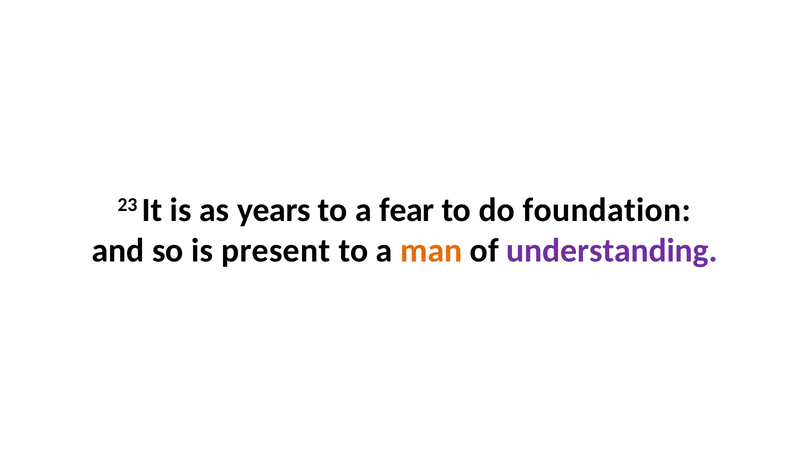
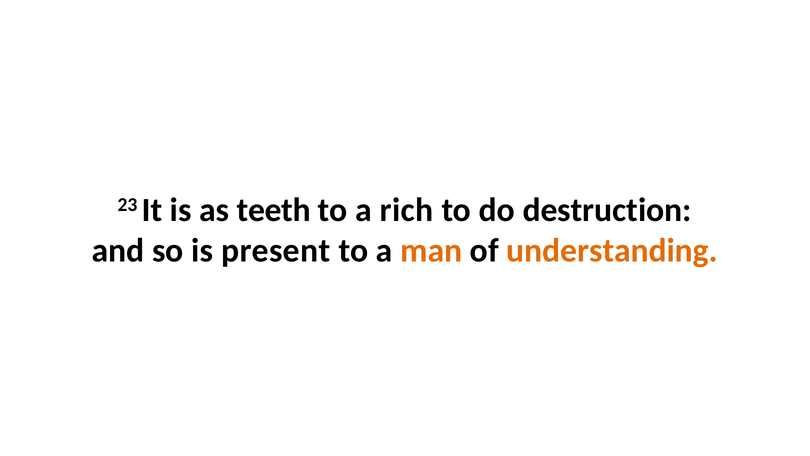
years: years -> teeth (274, 210)
fear: fear -> rich (406, 210)
foundation: foundation -> destruction (607, 210)
understanding colour: purple -> orange (612, 250)
